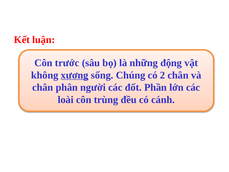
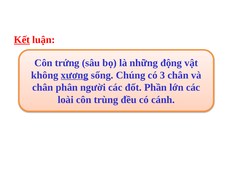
Kết underline: none -> present (22, 40)
trước: trước -> trứng (67, 63)
2: 2 -> 3 (163, 75)
